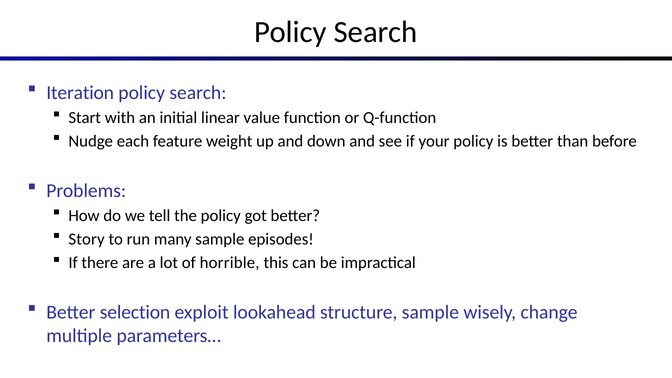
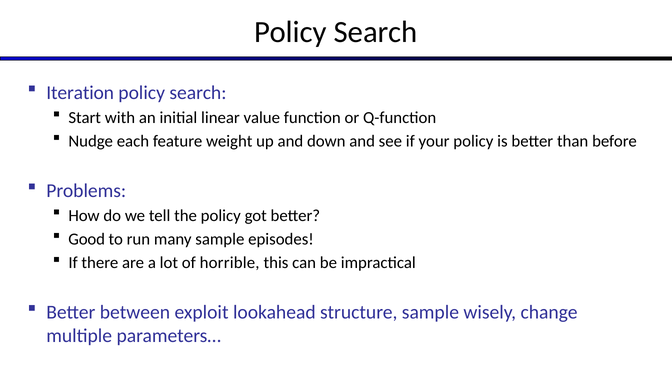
Story: Story -> Good (87, 239)
selection: selection -> between (135, 312)
